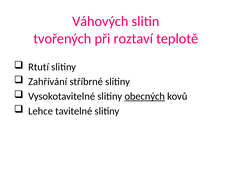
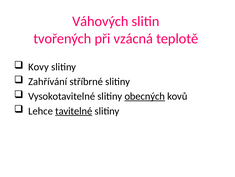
roztaví: roztaví -> vzácná (133, 39)
Rtutí: Rtutí -> Kovy (39, 67)
tavitelné underline: none -> present (74, 111)
